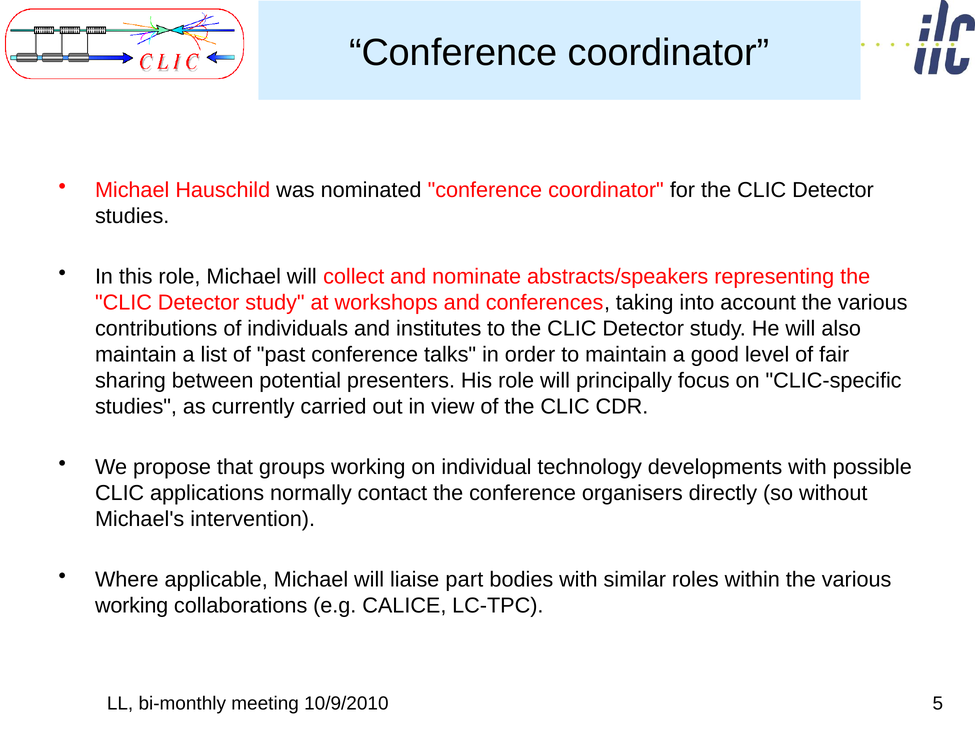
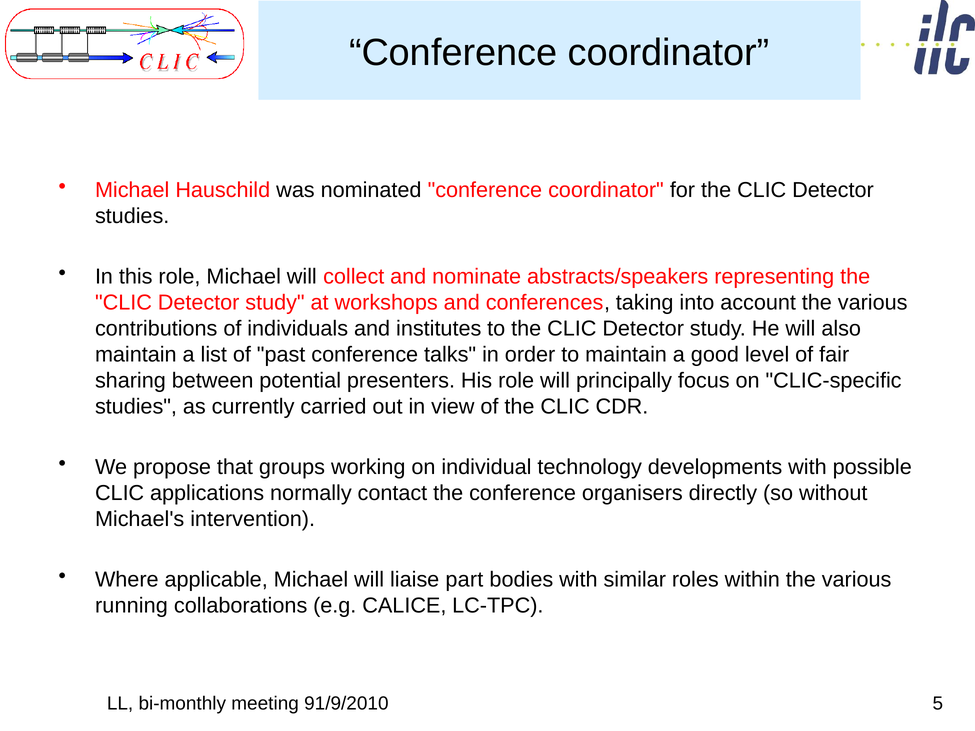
working: working -> running (131, 606)
10/9/2010: 10/9/2010 -> 91/9/2010 (346, 704)
